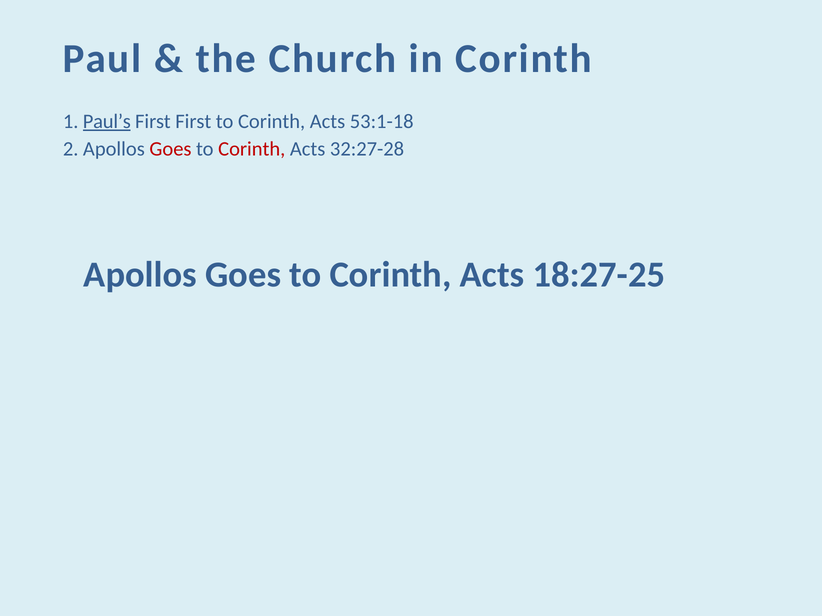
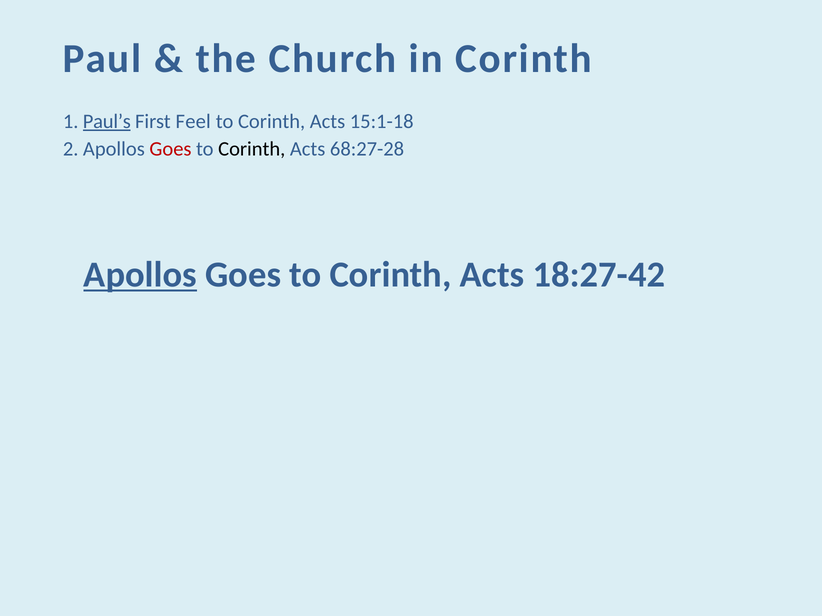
First First: First -> Feel (193, 122)
53:1-18: 53:1-18 -> 15:1-18 (382, 122)
Corinth colour: red -> black (252, 149)
32:27-28: 32:27-28 -> 68:27-28 (367, 149)
Apollos underline: none -> present (140, 275)
18:27-25: 18:27-25 -> 18:27-42 (599, 275)
